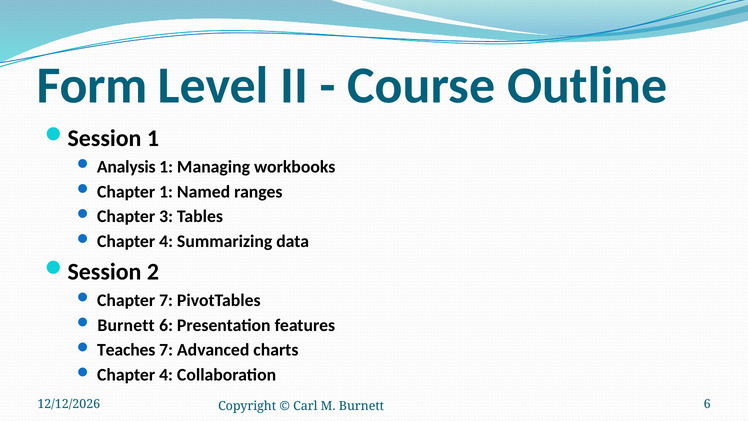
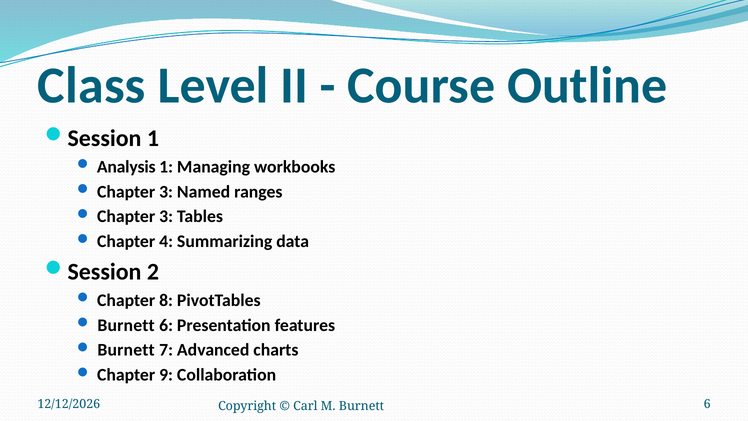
Form: Form -> Class (92, 86)
1: 1 -> 3 (166, 192)
Chapter 7: 7 -> 8 (166, 300)
Teaches: Teaches -> Burnett (126, 350)
4: 4 -> 9 (166, 375)
